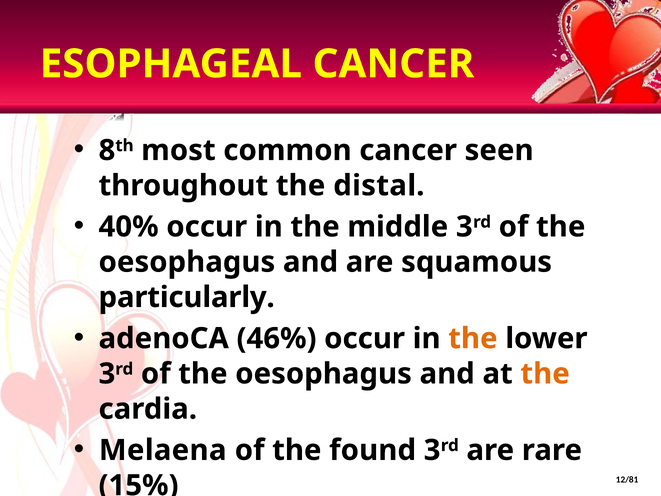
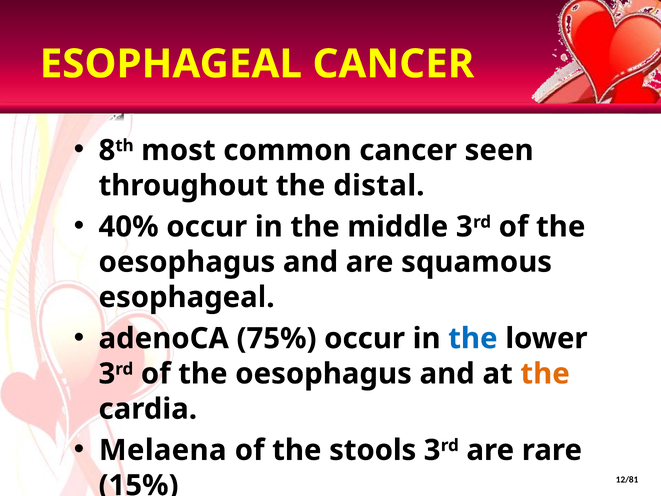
particularly: particularly -> esophageal (187, 297)
46%: 46% -> 75% (277, 338)
the colour: orange -> blue (473, 338)
found: found -> stools (373, 450)
